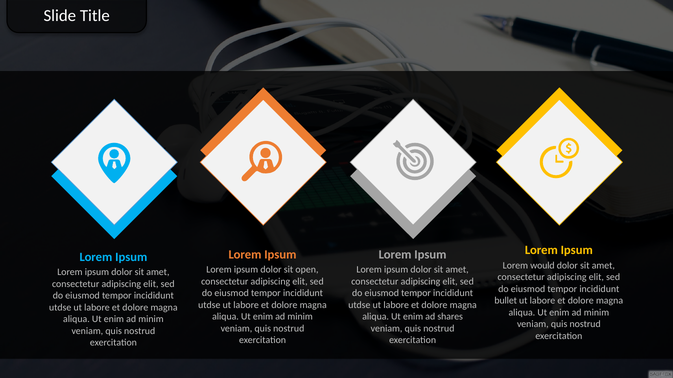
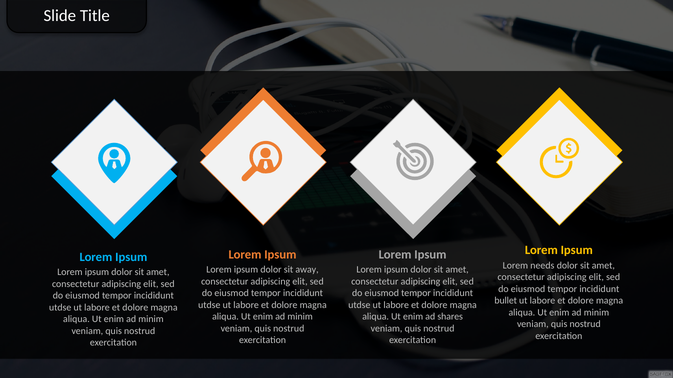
would: would -> needs (542, 266)
open: open -> away (307, 270)
